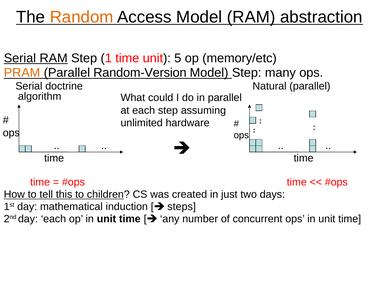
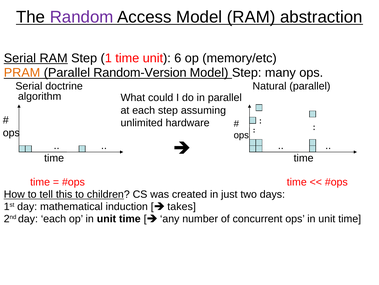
Random colour: orange -> purple (82, 17)
5: 5 -> 6 (178, 58)
steps: steps -> takes (182, 206)
